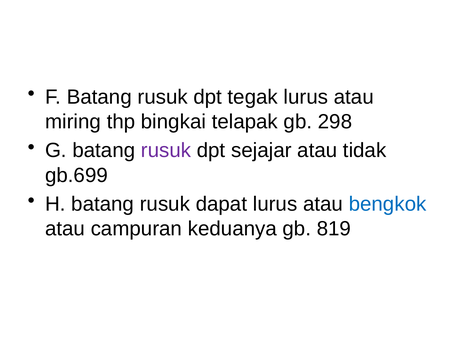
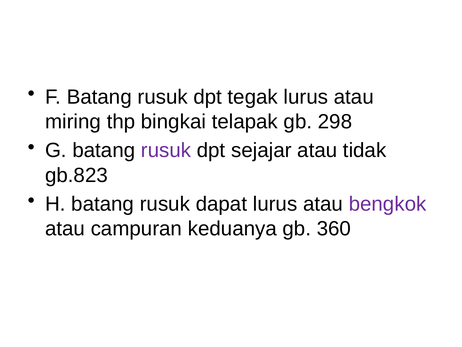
gb.699: gb.699 -> gb.823 (76, 175)
bengkok colour: blue -> purple (388, 204)
819: 819 -> 360 (334, 228)
